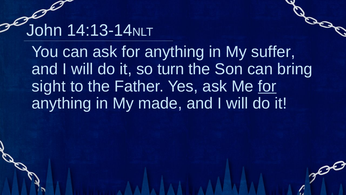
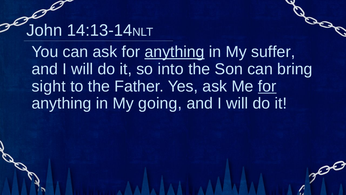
anything underline: none -> present (175, 52)
turn: turn -> into (171, 69)
made: made -> going (160, 103)
